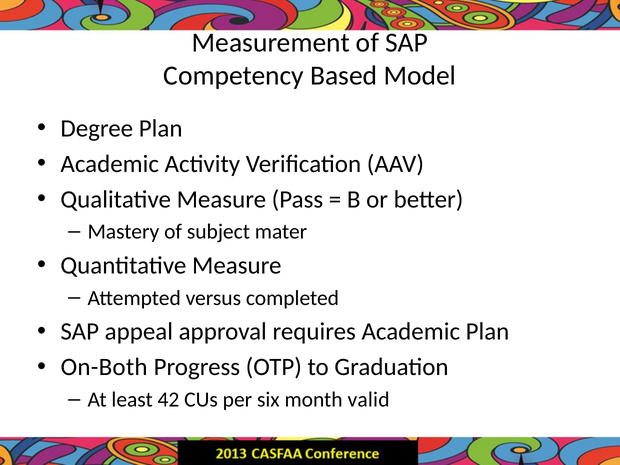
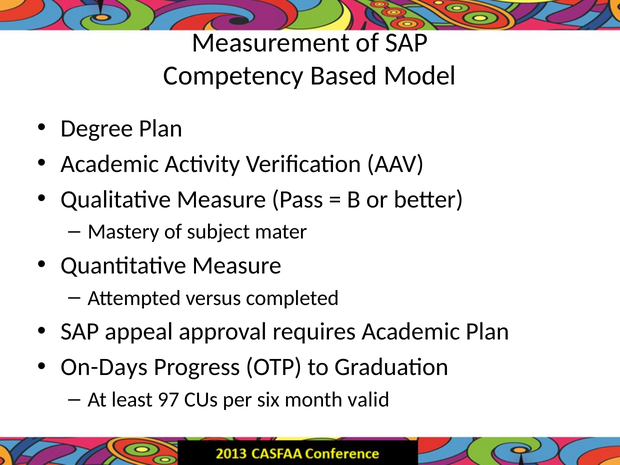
On-Both: On-Both -> On-Days (104, 367)
42: 42 -> 97 (168, 400)
